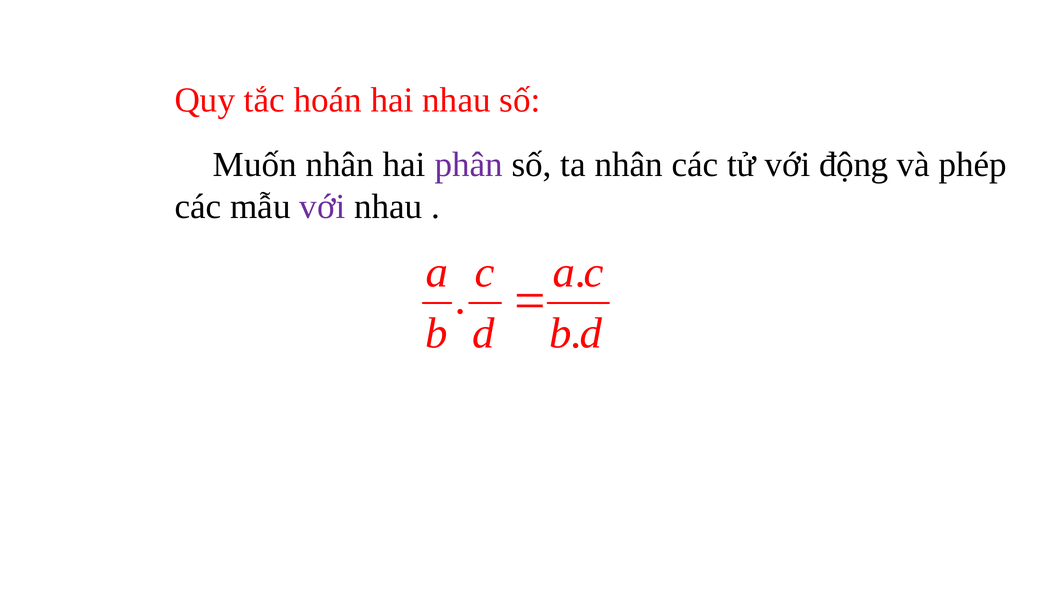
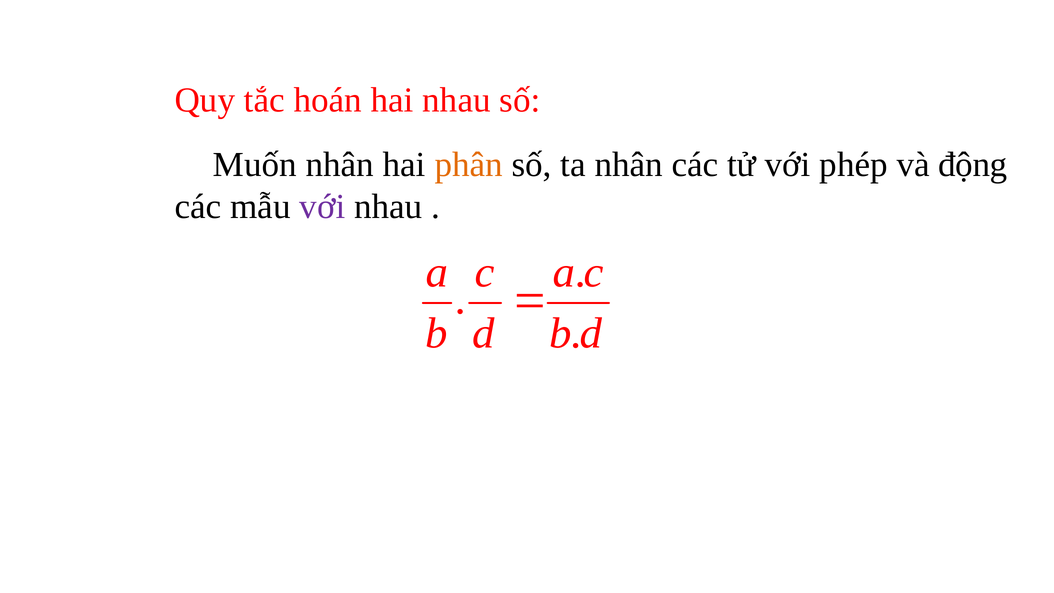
phân colour: purple -> orange (469, 165)
động: động -> phép (854, 165)
phép: phép -> động (973, 165)
